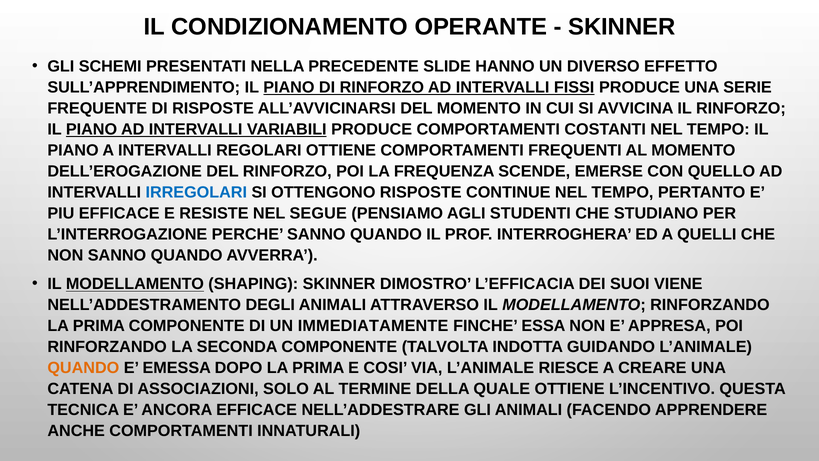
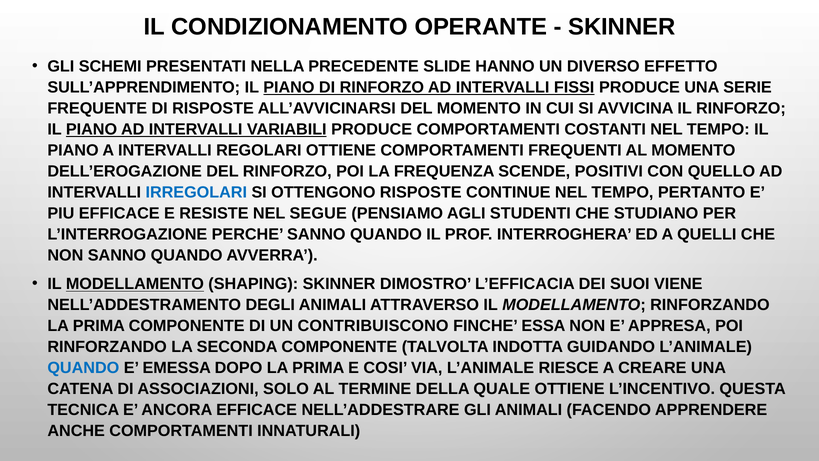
EMERSE: EMERSE -> POSITIVI (609, 171)
IMMEDIATAMENTE: IMMEDIATAMENTE -> CONTRIBUISCONO (373, 326)
QUANDO colour: orange -> blue (83, 368)
